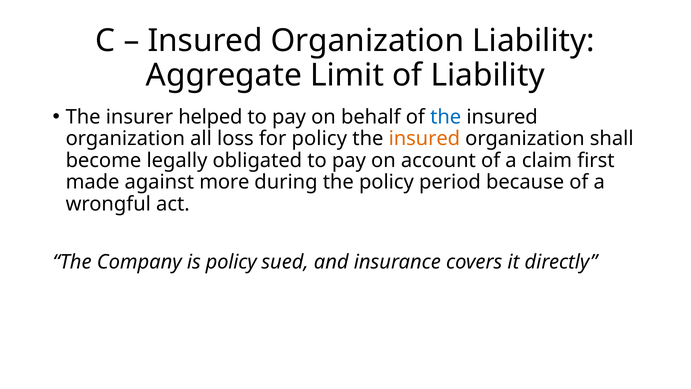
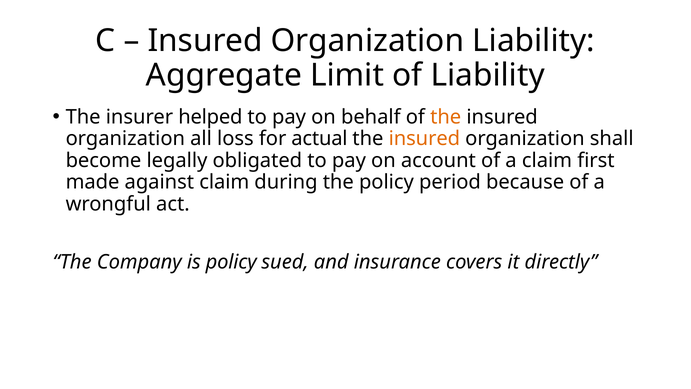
the colour: blue -> orange (446, 117)
for policy: policy -> actual (319, 139)
against more: more -> claim (224, 182)
